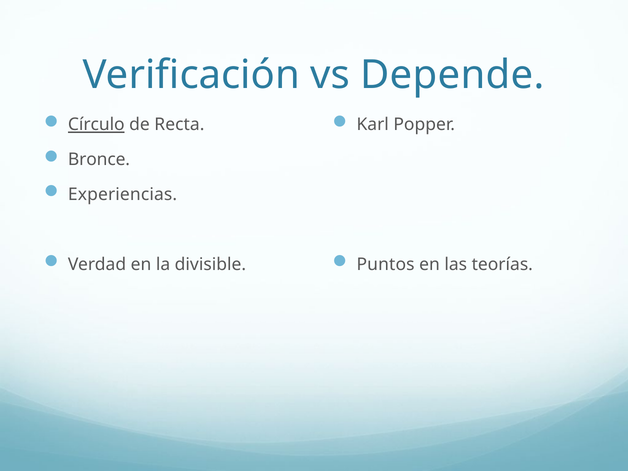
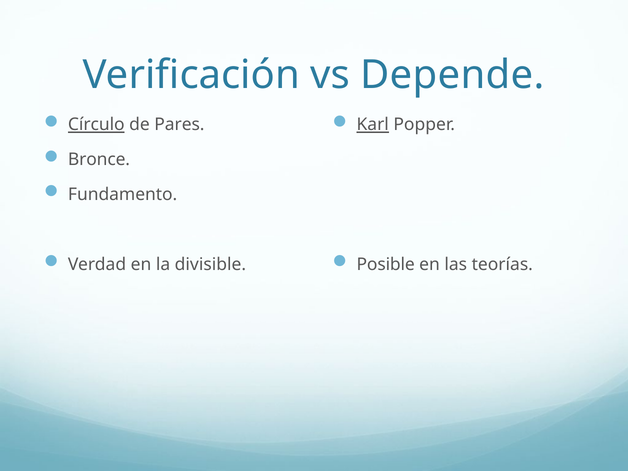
Recta: Recta -> Pares (179, 125)
Karl underline: none -> present (373, 125)
Experiencias: Experiencias -> Fundamento (123, 195)
Puntos: Puntos -> Posible (386, 264)
